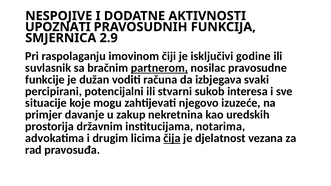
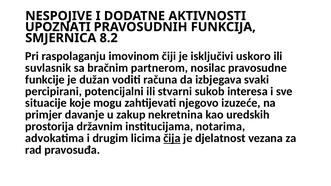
2.9: 2.9 -> 8.2 (109, 38)
godine: godine -> uskoro (253, 56)
partnerom underline: present -> none (159, 68)
